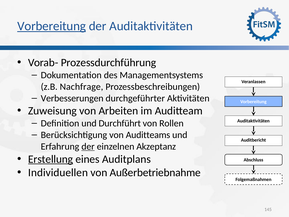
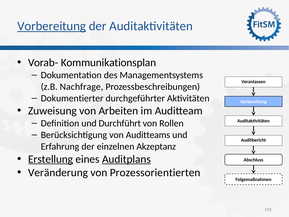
Prozessdurchführung: Prozessdurchführung -> Kommunikationsplan (109, 63)
Verbesserungen: Verbesserungen -> Dokumentierter (72, 98)
der underline: present -> none (88, 146)
Auditplans underline: none -> present (126, 159)
Individuellen: Individuellen -> Veränderung (58, 172)
Außerbetriebnahme: Außerbetriebnahme -> Prozessorientierten (155, 172)
